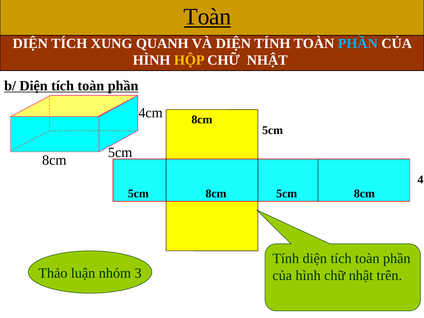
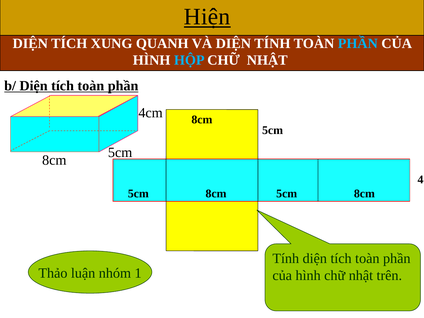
Toàn: Toàn -> Hiện (207, 17)
HỘP colour: yellow -> light blue (189, 60)
3: 3 -> 1 (138, 273)
